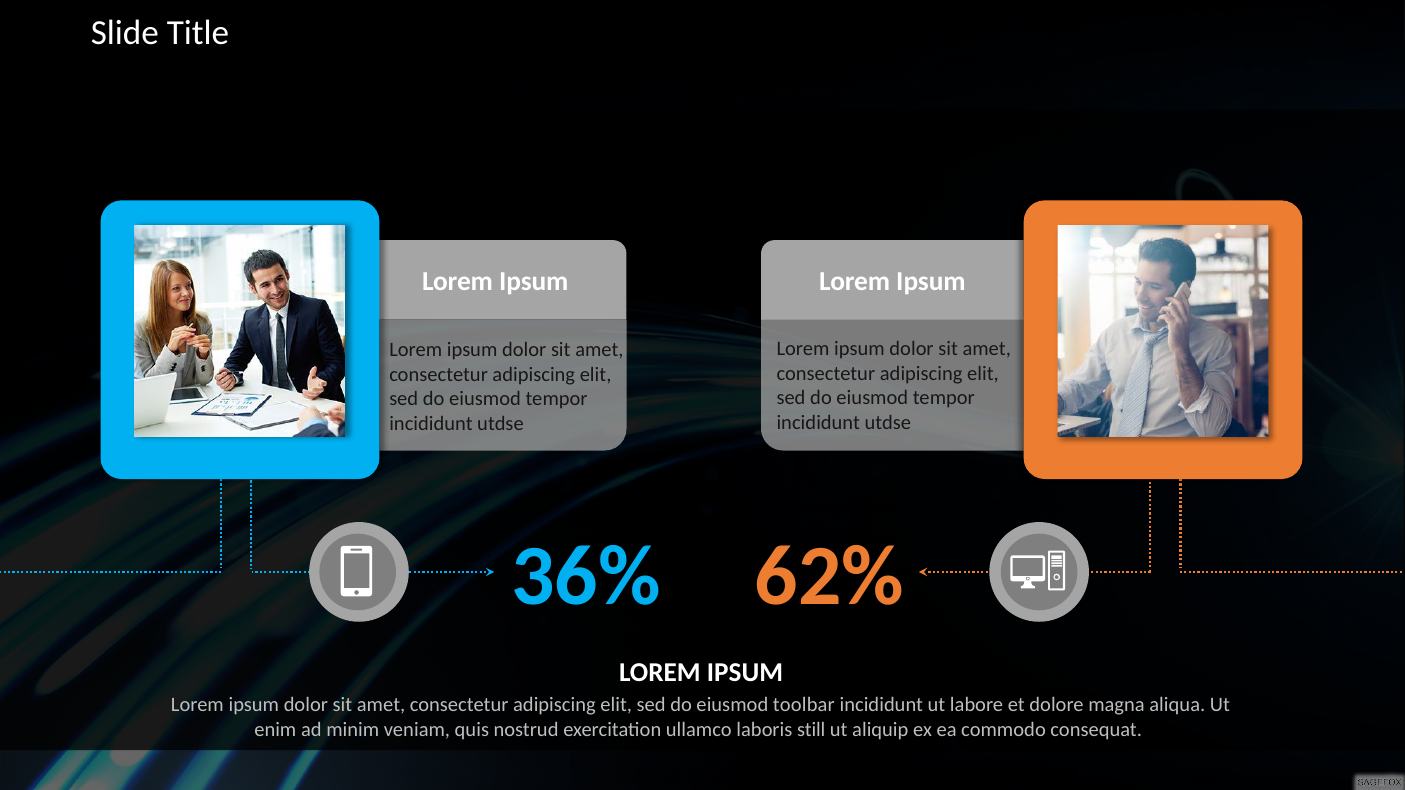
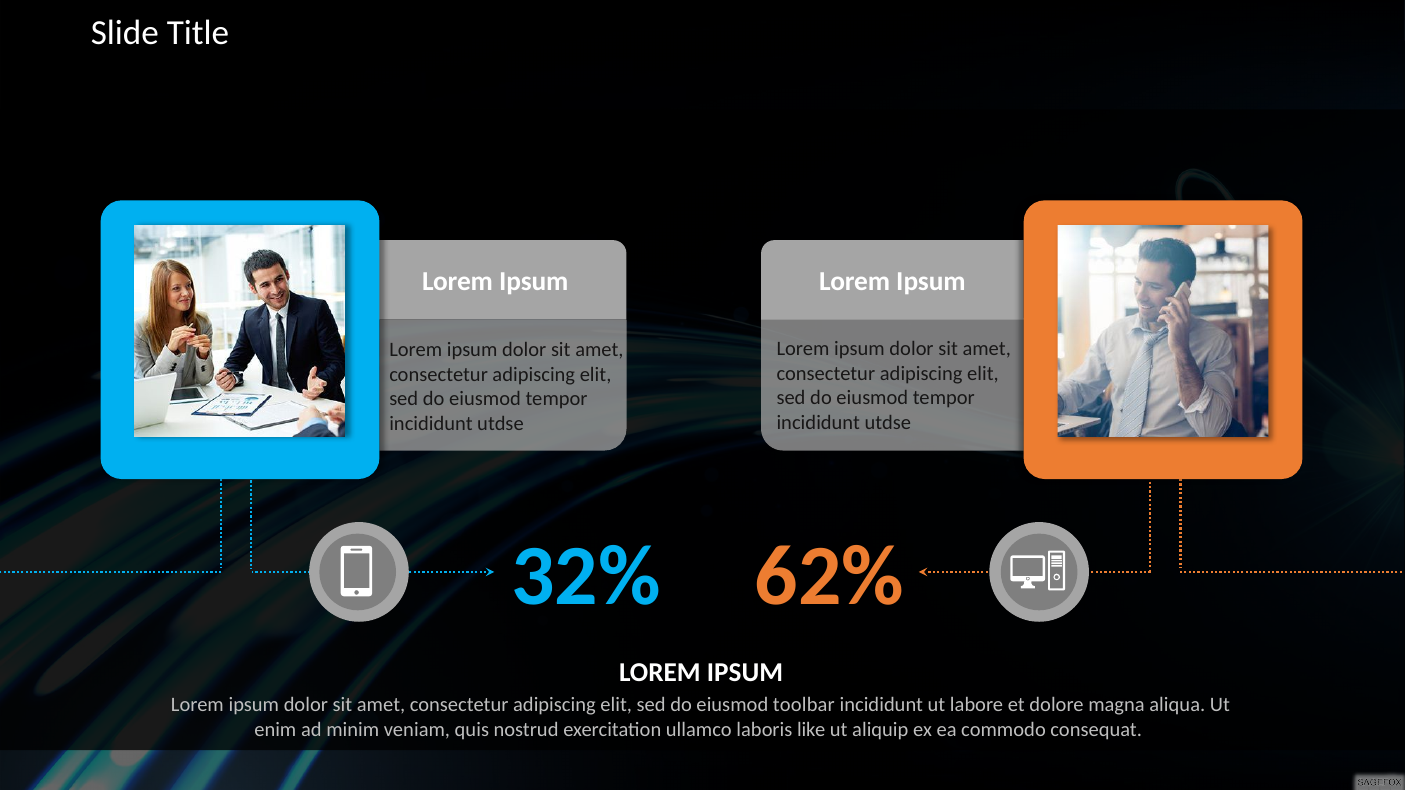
36%: 36% -> 32% (586, 576)
still: still -> like (811, 730)
